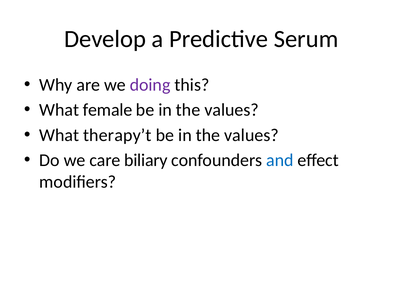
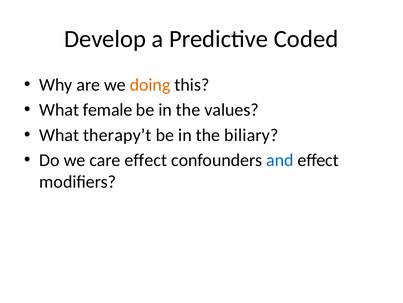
Serum: Serum -> Coded (306, 39)
doing colour: purple -> orange (150, 85)
values: values -> biliary (251, 135)
care biliary: biliary -> effect (146, 160)
